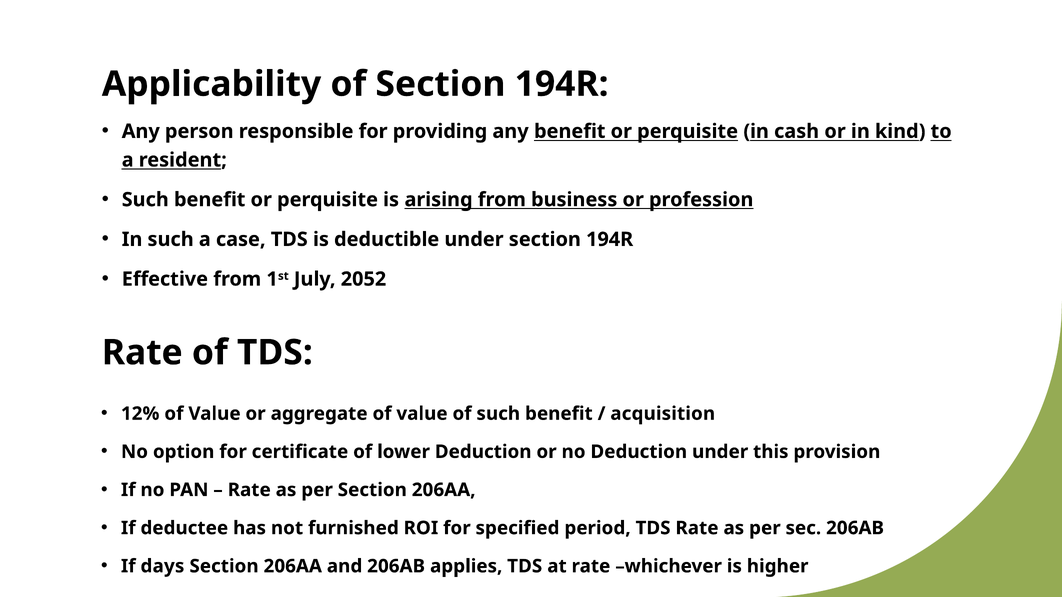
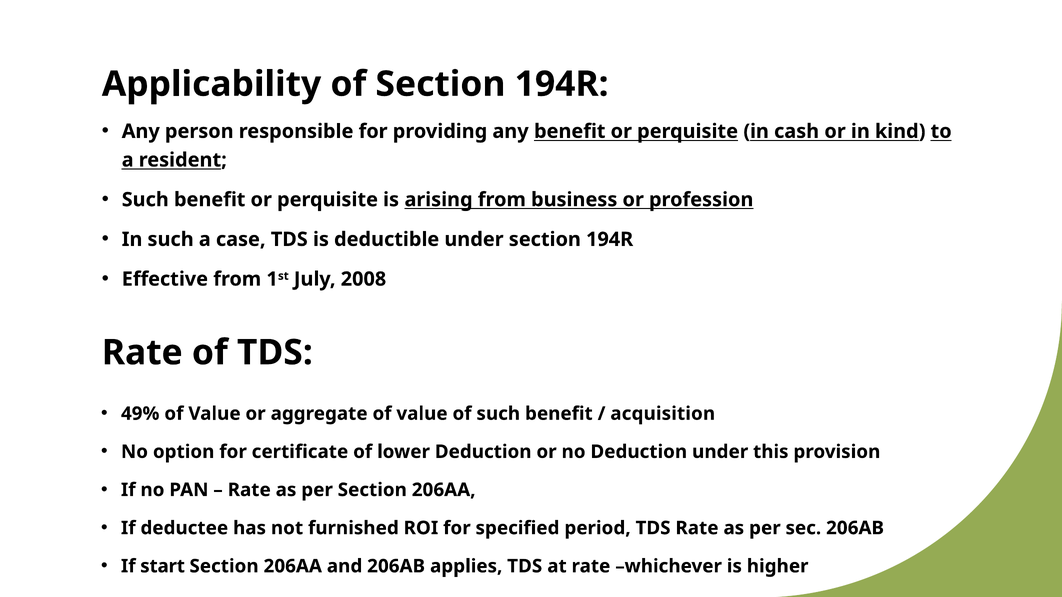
2052: 2052 -> 2008 (363, 279)
12%: 12% -> 49% (140, 414)
days: days -> start (163, 567)
